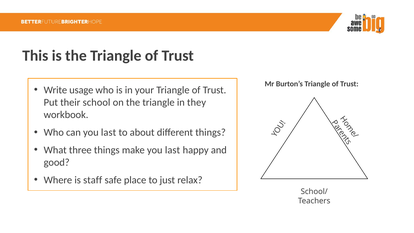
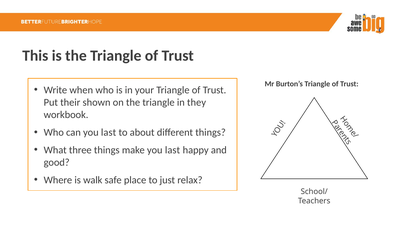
usage: usage -> when (81, 90)
school: school -> shown (97, 102)
staff: staff -> walk (93, 180)
